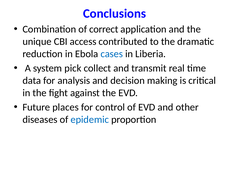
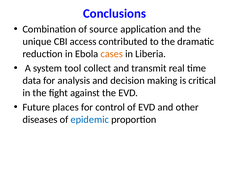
correct: correct -> source (104, 29)
cases colour: blue -> orange (112, 54)
pick: pick -> tool (73, 68)
